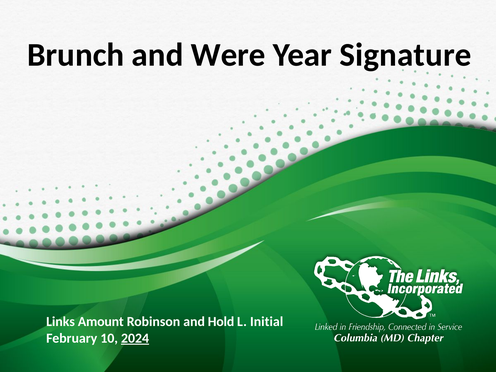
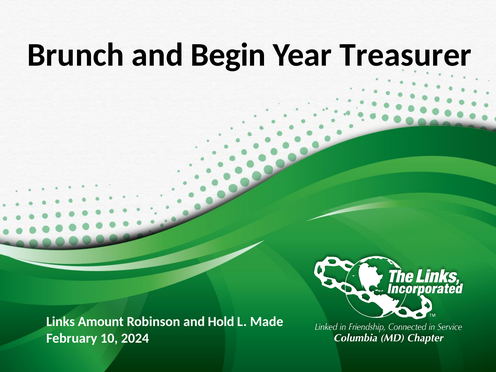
Were: Were -> Begin (228, 55)
Signature: Signature -> Treasurer (406, 55)
Initial: Initial -> Made (267, 322)
2024 underline: present -> none (135, 338)
